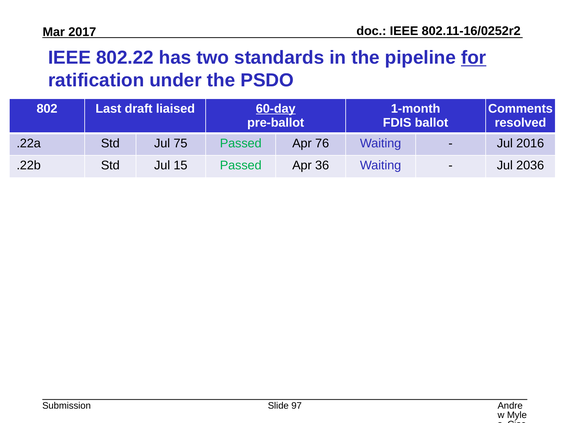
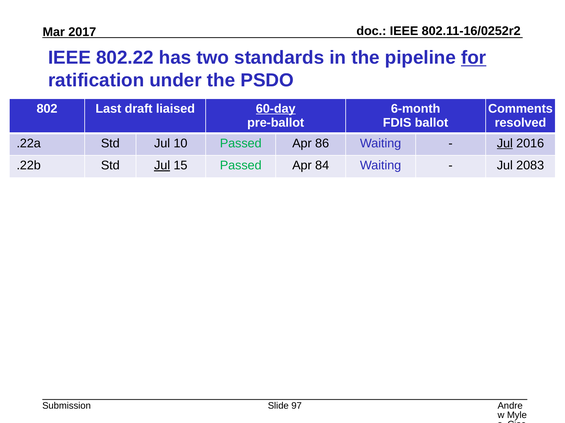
1-month: 1-month -> 6-month (416, 109)
75: 75 -> 10 (180, 144)
76: 76 -> 86 (322, 144)
Jul underline: none -> present (505, 144)
Jul underline: none -> present (162, 166)
36: 36 -> 84 (322, 166)
2036: 2036 -> 2083 (530, 166)
